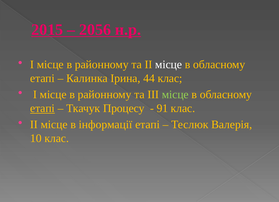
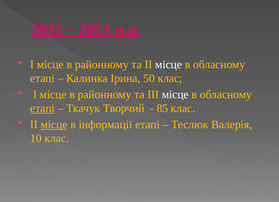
2056: 2056 -> 2051 (95, 30)
44: 44 -> 50 (149, 78)
місце colour: light green -> white (175, 95)
Процесу: Процесу -> Творчий (124, 108)
91: 91 -> 85 (162, 108)
місце underline: none -> present (54, 125)
